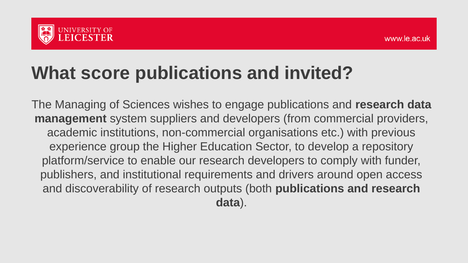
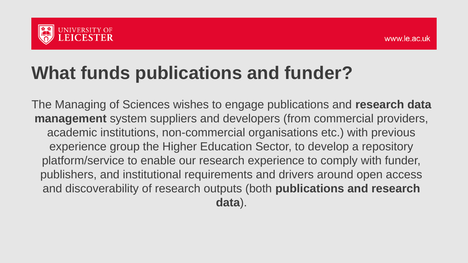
score: score -> funds (106, 73)
and invited: invited -> funder (319, 73)
research developers: developers -> experience (276, 161)
